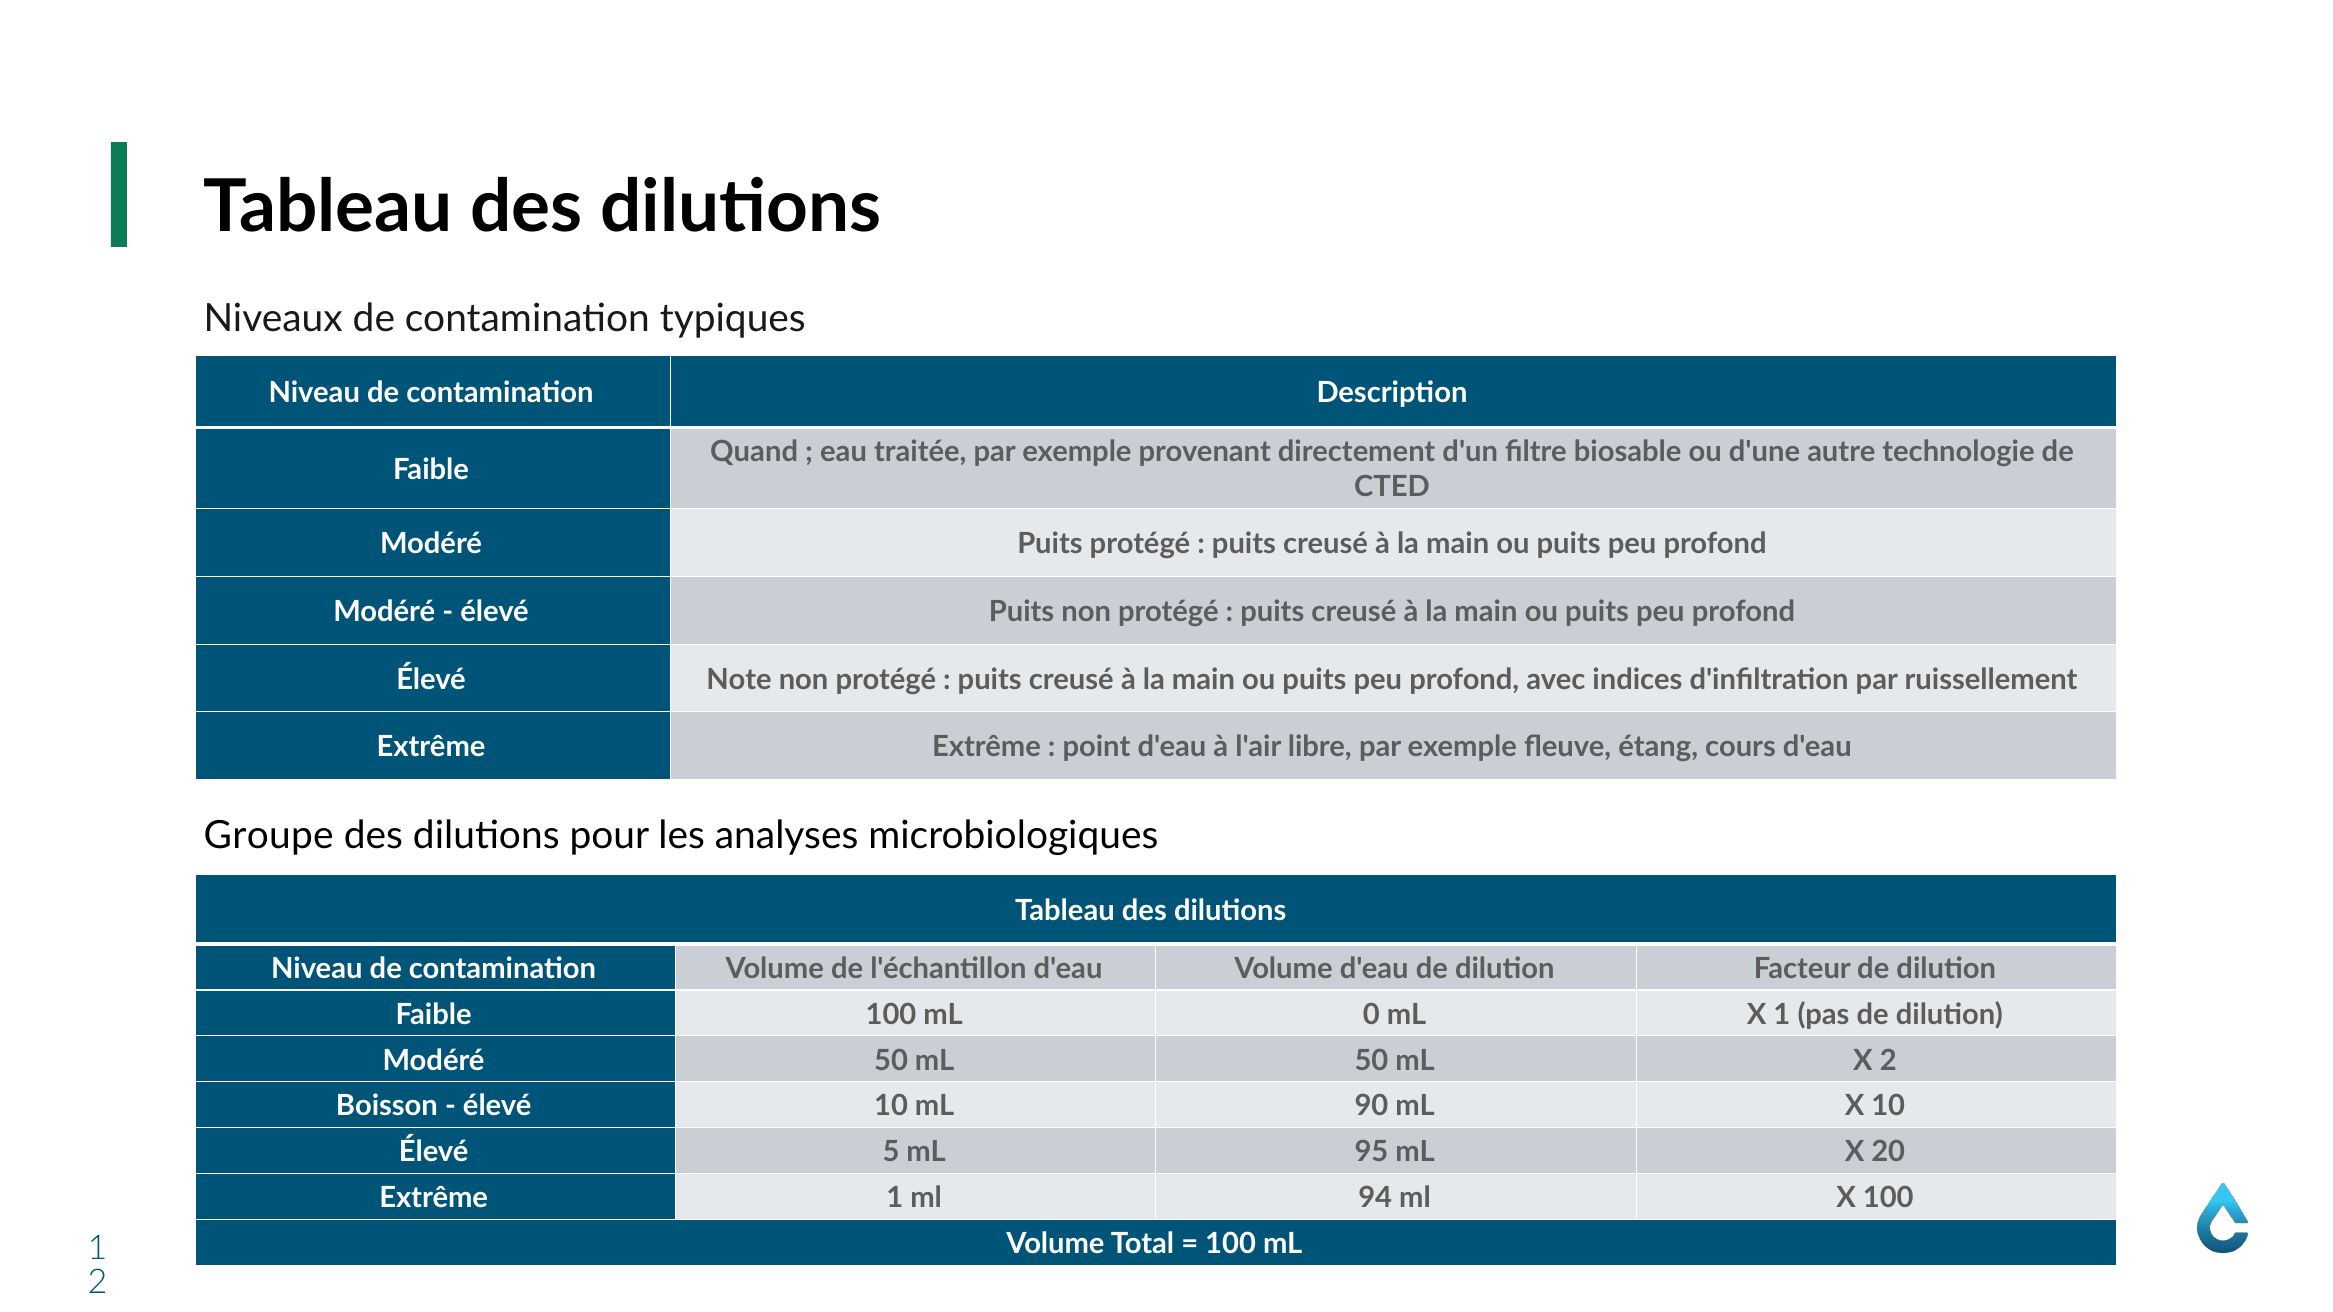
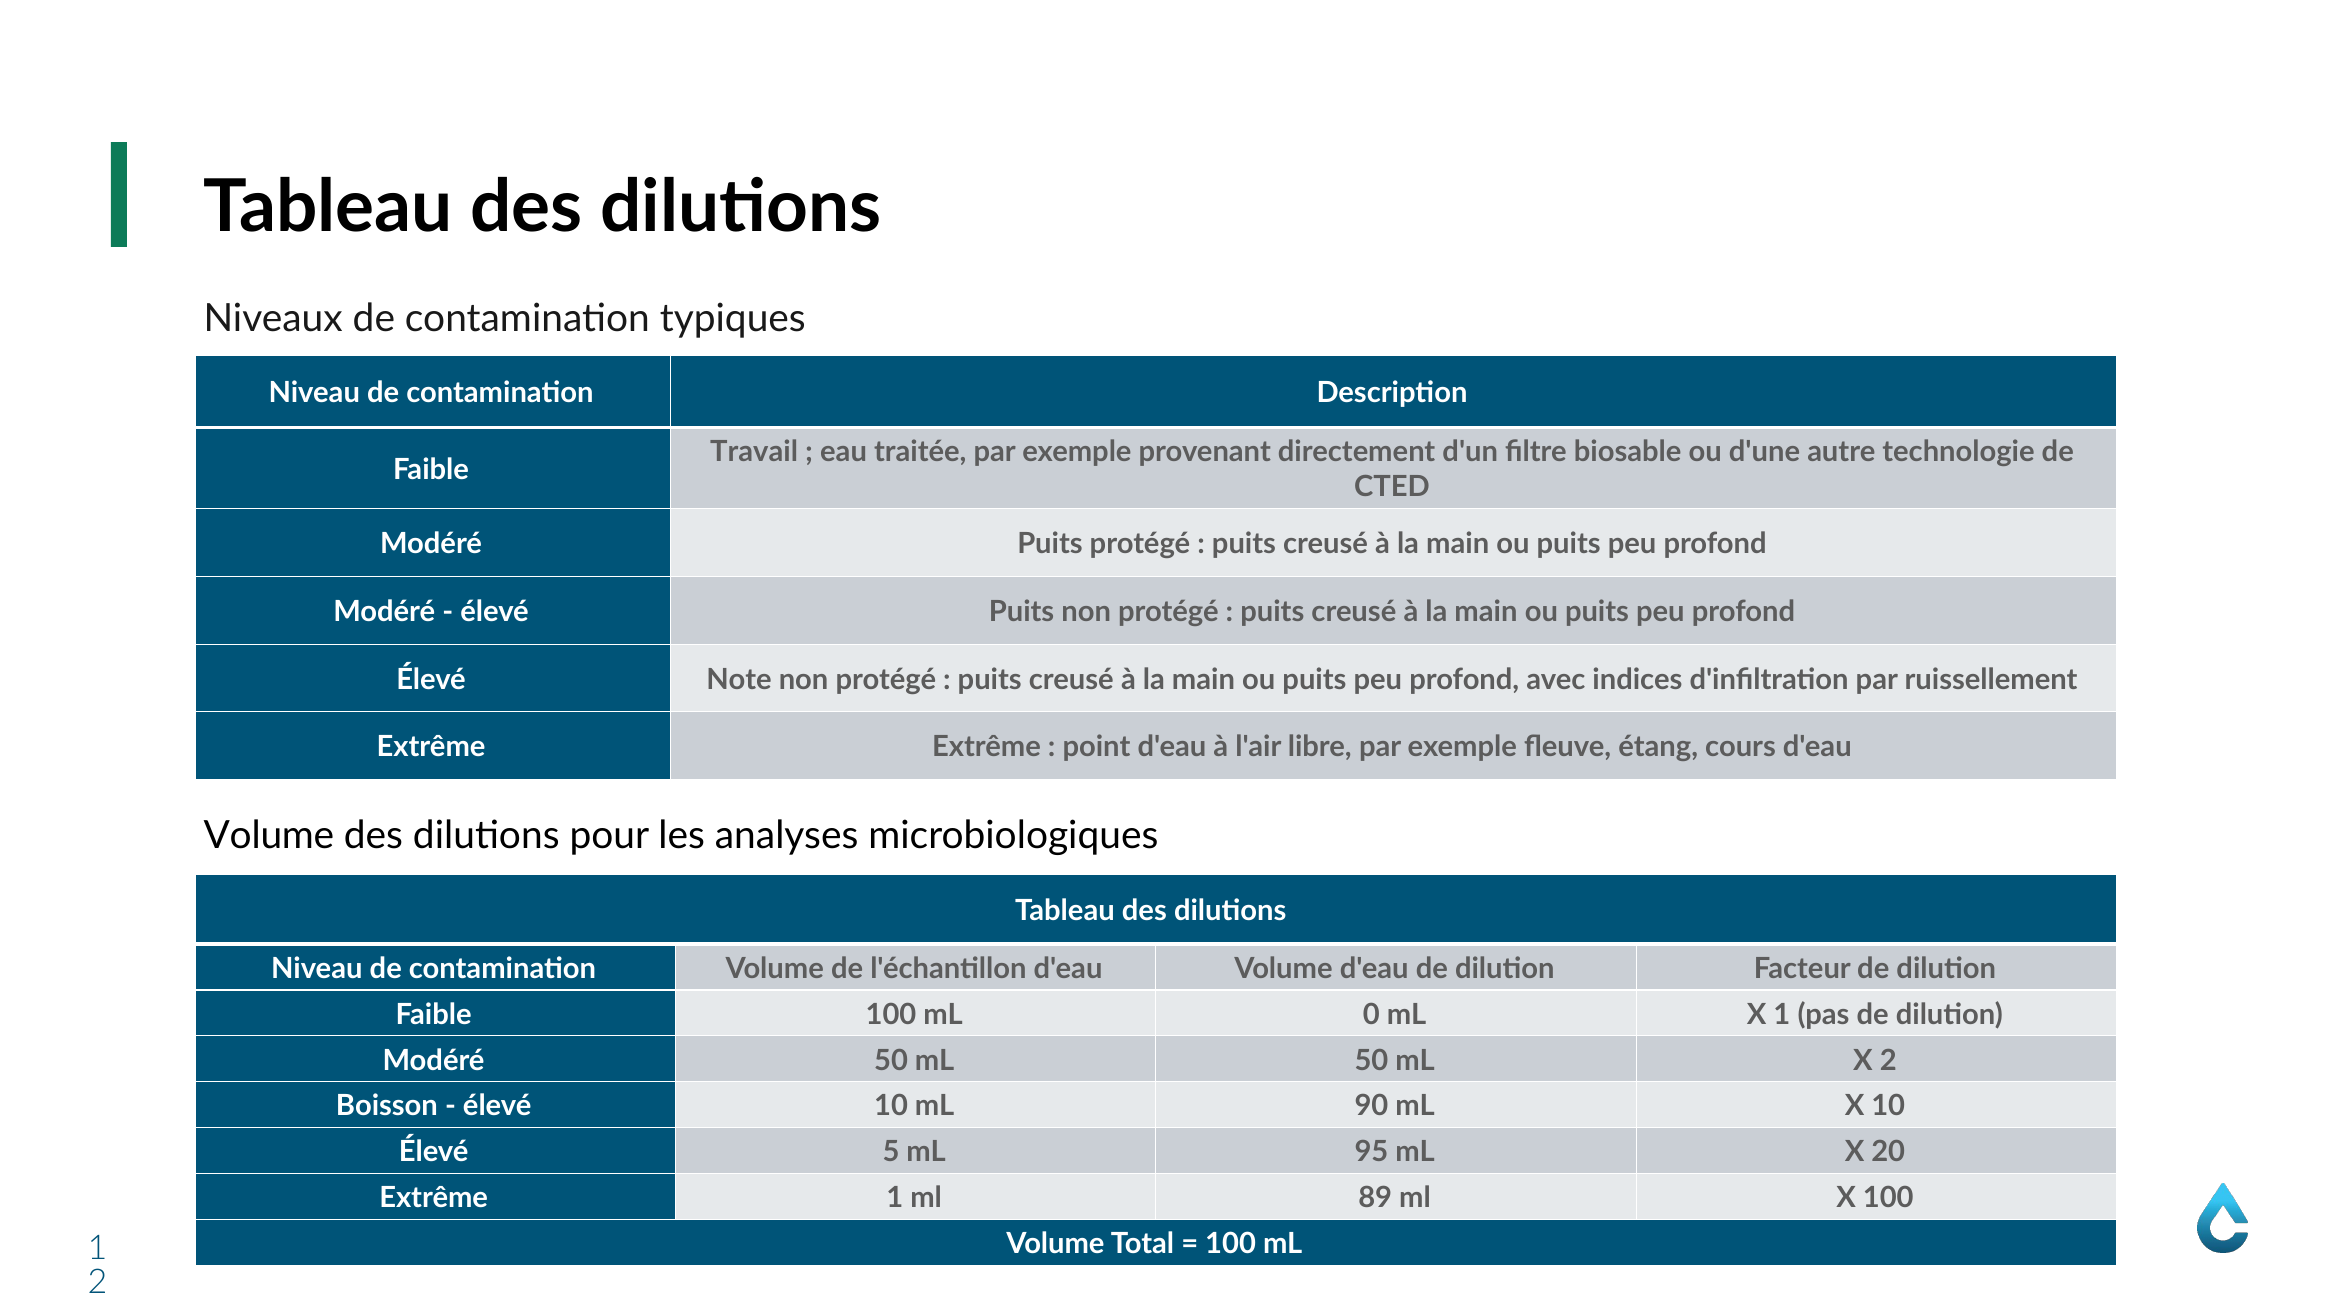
Quand: Quand -> Travail (754, 452)
Groupe: Groupe -> Volume (269, 836)
94: 94 -> 89 (1375, 1198)
